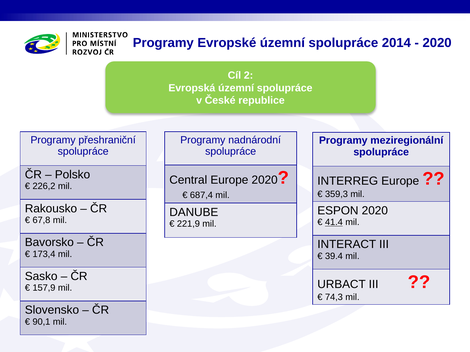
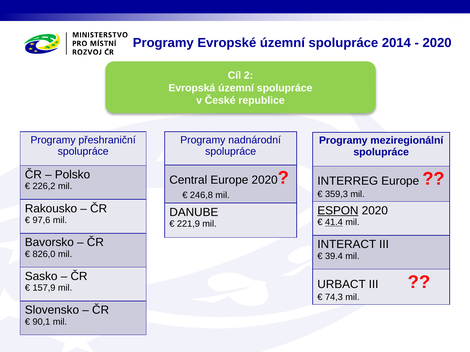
687,4: 687,4 -> 246,8 (201, 196)
ESPON underline: none -> present (338, 211)
67,8: 67,8 -> 97,6 (41, 220)
173,4: 173,4 -> 826,0 (44, 254)
